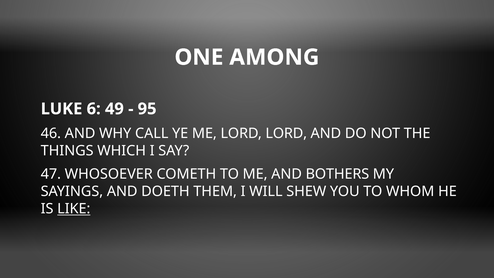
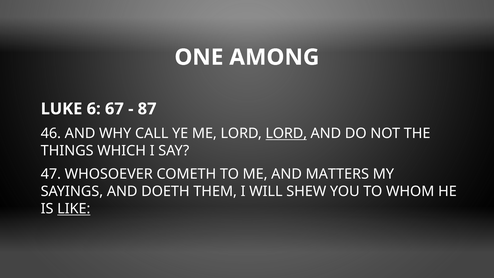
49: 49 -> 67 (114, 109)
95: 95 -> 87 (147, 109)
LORD underline: none -> present (286, 133)
BOTHERS: BOTHERS -> MATTERS (337, 174)
